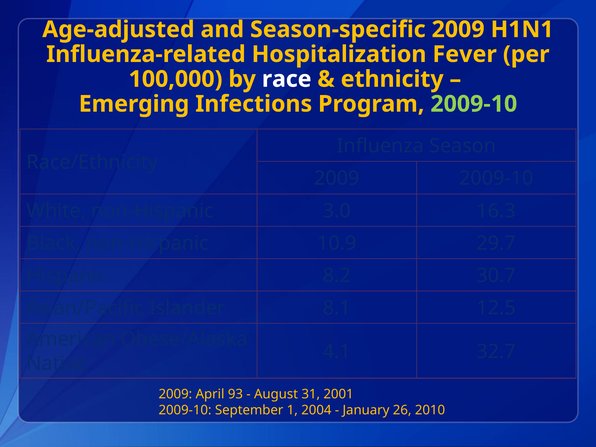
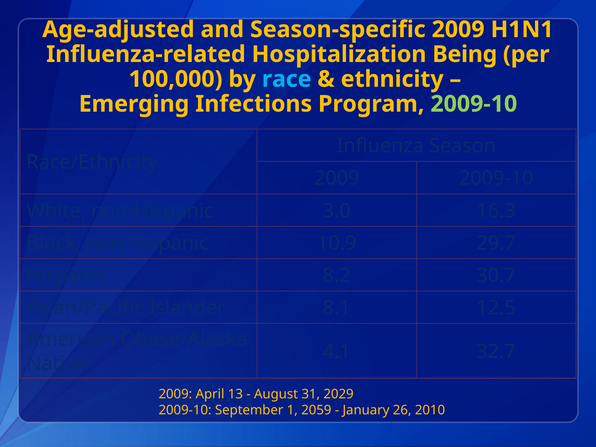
Fever: Fever -> Being (465, 54)
race colour: white -> light blue (287, 79)
93: 93 -> 13 (235, 394)
2001: 2001 -> 2029 (339, 394)
2004: 2004 -> 2059 (316, 410)
